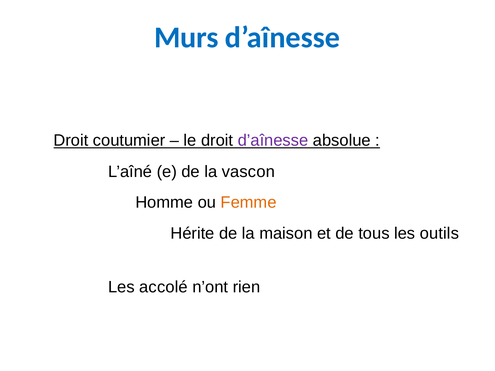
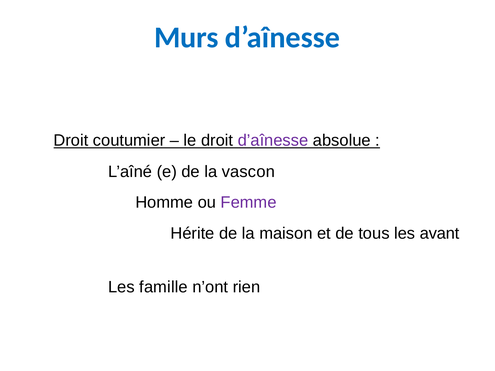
Femme colour: orange -> purple (249, 202)
outils: outils -> avant (440, 234)
accolé: accolé -> famille (164, 287)
